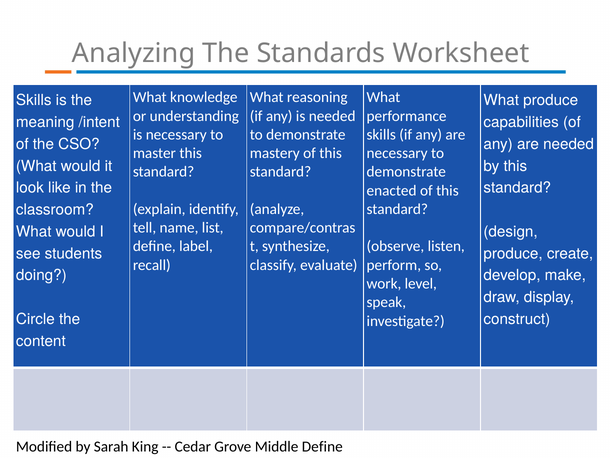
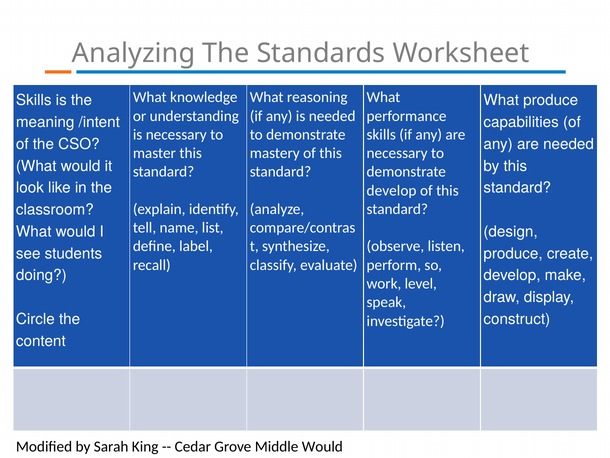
enacted: enacted -> develop (392, 190)
Middle Define: Define -> Would (322, 446)
